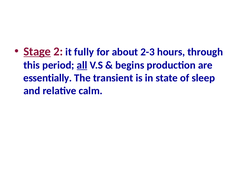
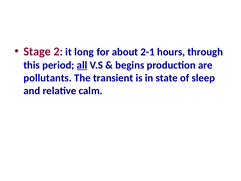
Stage underline: present -> none (37, 51)
fully: fully -> long (84, 52)
2-3: 2-3 -> 2-1 (148, 52)
essentially: essentially -> pollutants (48, 78)
